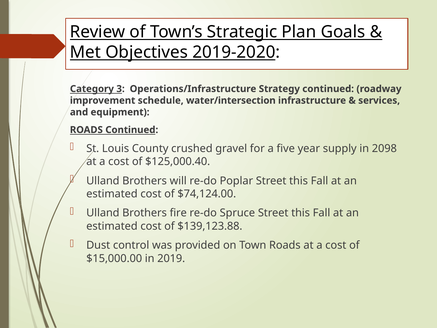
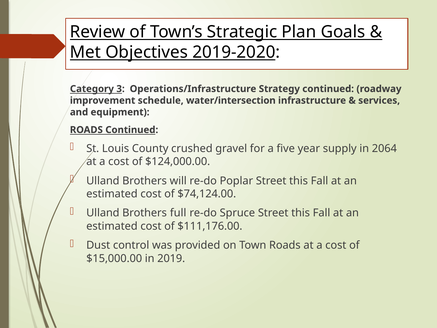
2098: 2098 -> 2064 (384, 148)
$125,000.40: $125,000.40 -> $124,000.00 (178, 161)
fire: fire -> full (178, 213)
$139,123.88: $139,123.88 -> $111,176.00 (210, 226)
